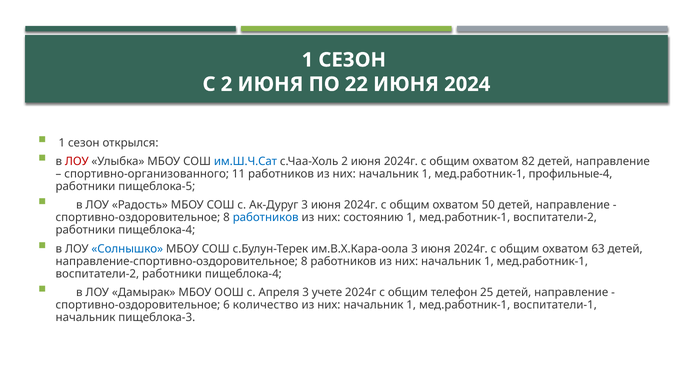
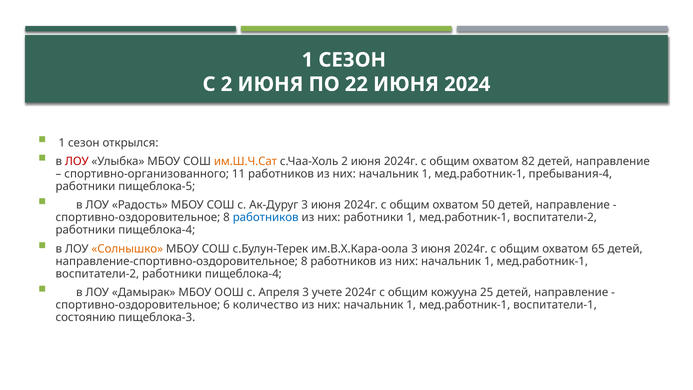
им.Ш.Ч.Сат colour: blue -> orange (246, 161)
профильные-4: профильные-4 -> пребывания-4 (570, 174)
них состоянию: состоянию -> работники (373, 218)
Солнышко colour: blue -> orange (127, 249)
63: 63 -> 65 (598, 249)
телефон: телефон -> кожууна (454, 292)
начальник: начальник -> состоянию (86, 317)
